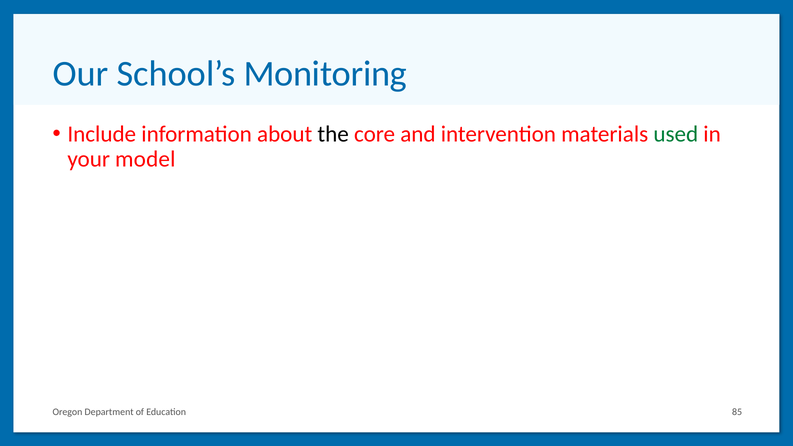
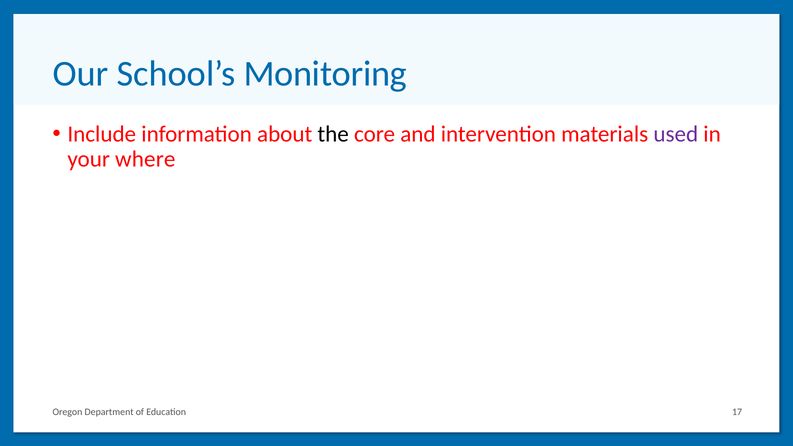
used colour: green -> purple (676, 134)
model: model -> where (145, 159)
85: 85 -> 17 (737, 412)
